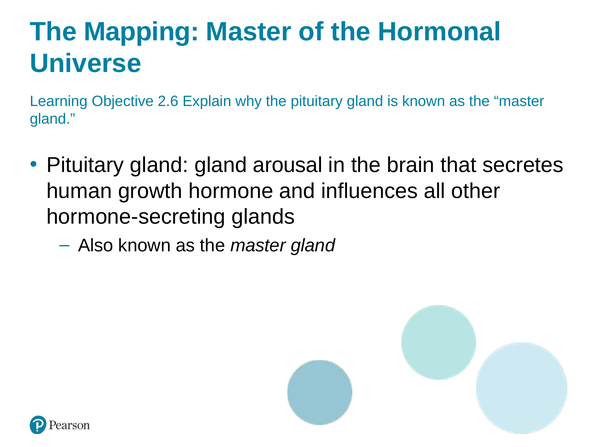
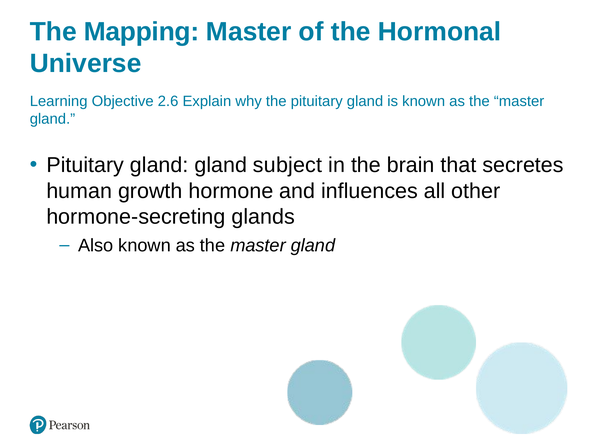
arousal: arousal -> subject (288, 165)
